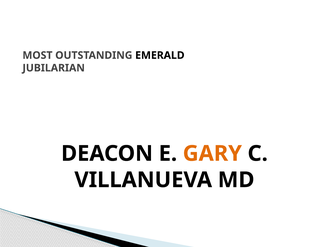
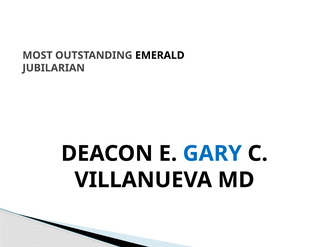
GARY colour: orange -> blue (212, 153)
